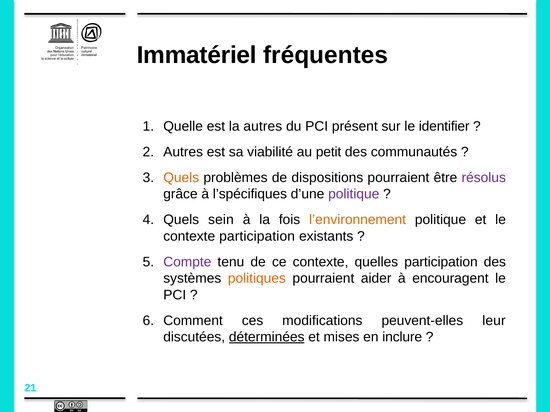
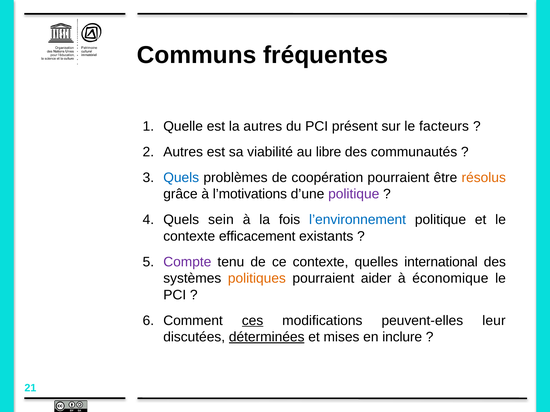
Immatériel: Immatériel -> Communs (197, 55)
identifier: identifier -> facteurs (444, 126)
petit: petit -> libre (329, 152)
Quels colour: orange -> blue (181, 178)
dispositions: dispositions -> coopération (327, 178)
résolus colour: purple -> orange (484, 178)
l’spécifiques: l’spécifiques -> l’motivations (250, 194)
l’environnement colour: orange -> blue (358, 220)
contexte participation: participation -> efficacement (257, 237)
quelles participation: participation -> international (441, 262)
encouragent: encouragent -> économique (450, 279)
ces underline: none -> present (253, 321)
